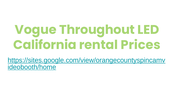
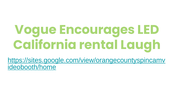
Throughout: Throughout -> Encourages (97, 30)
Prices: Prices -> Laugh (141, 45)
